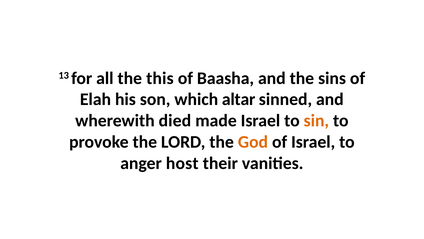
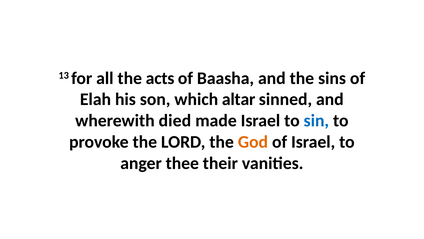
this: this -> acts (160, 78)
sin colour: orange -> blue (316, 120)
host: host -> thee (182, 163)
